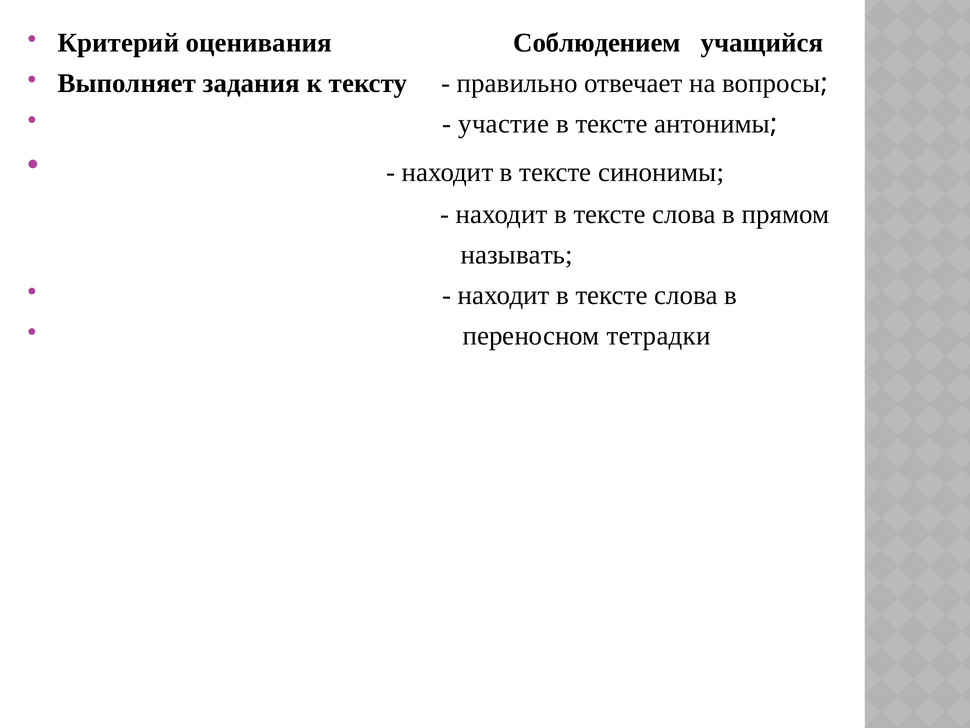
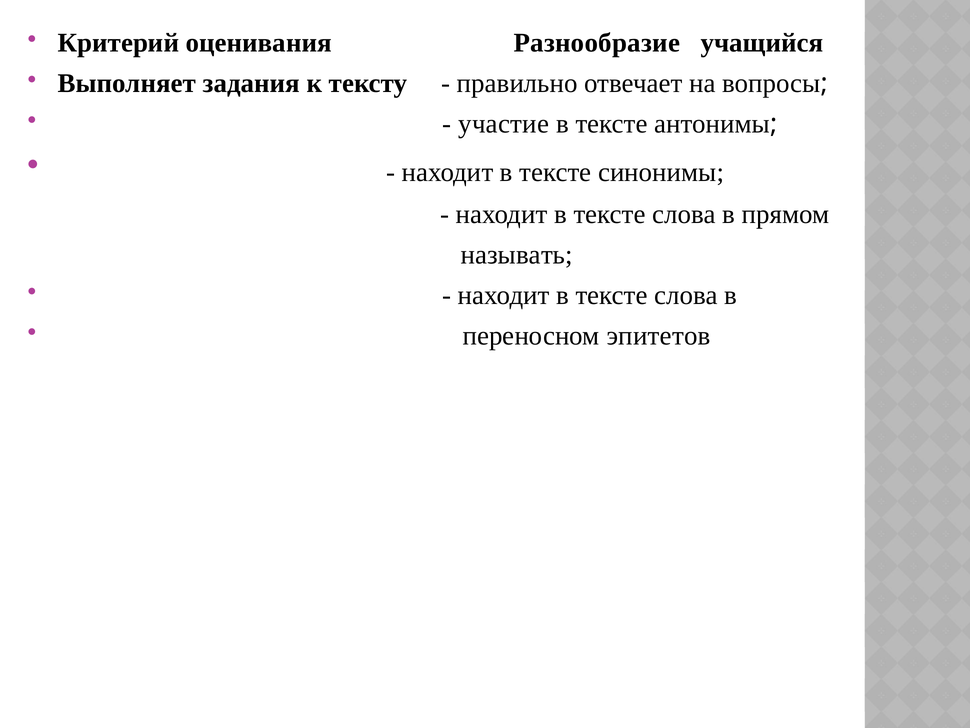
Соблюдением: Соблюдением -> Разнообразие (597, 43)
тетрадки: тетрадки -> эпитетов (659, 336)
